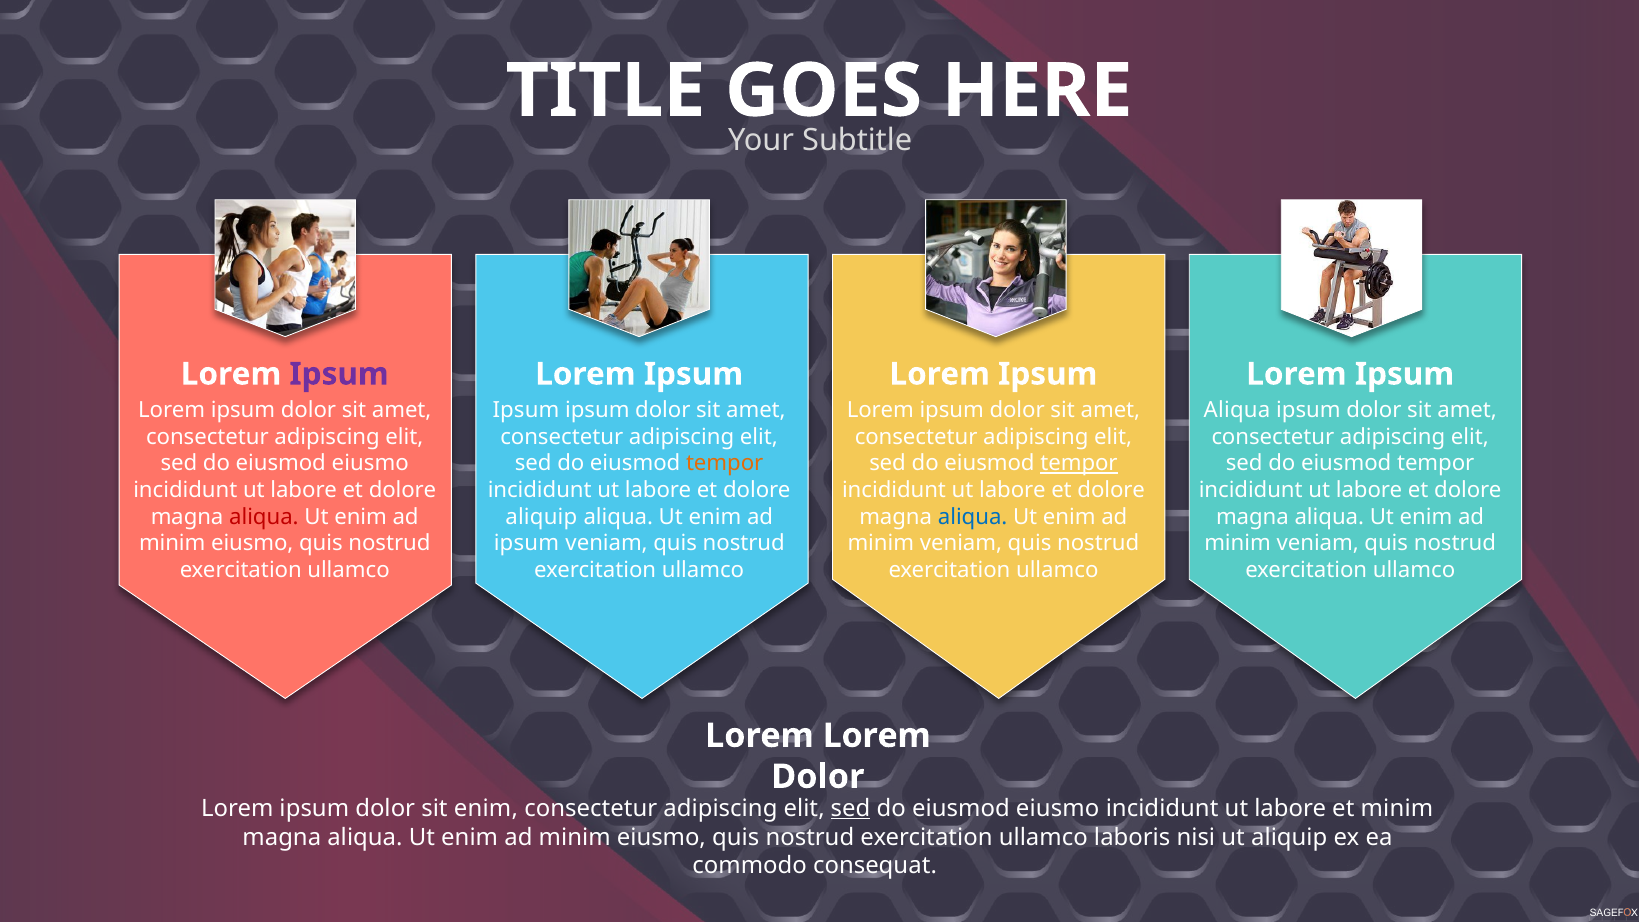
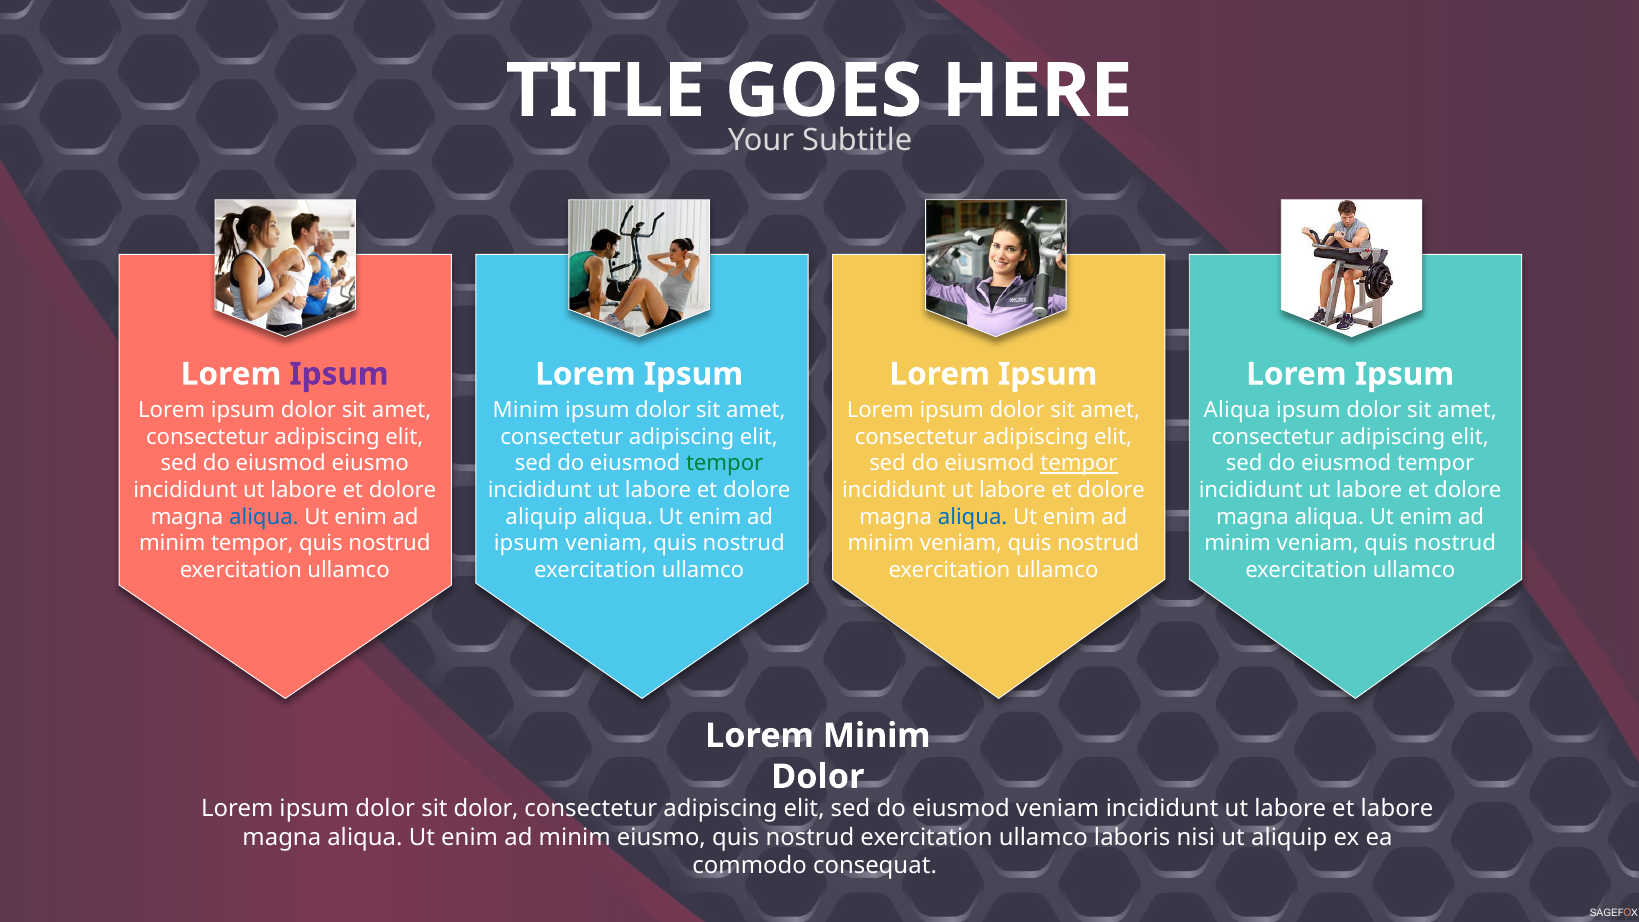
Ipsum: Ipsum -> Minim (526, 410)
tempor colour: orange -> green (725, 464)
aliqua colour: red -> blue (264, 517)
eiusmo: eiusmo -> tempor (252, 544)
Lorem Lorem: Lorem -> Minim (877, 736)
sit enim: enim -> dolor (486, 808)
sed underline: present -> none (851, 808)
eiusmo: eiusmo -> veniam (1058, 808)
et minim: minim -> labore (1397, 808)
